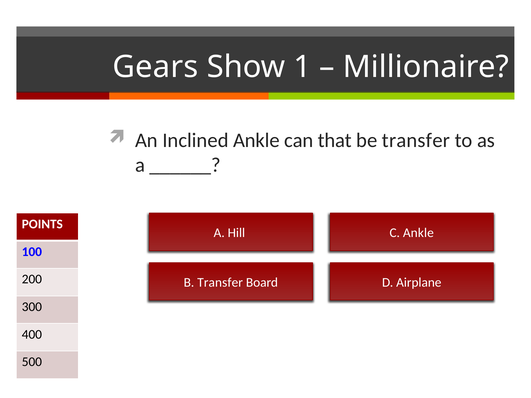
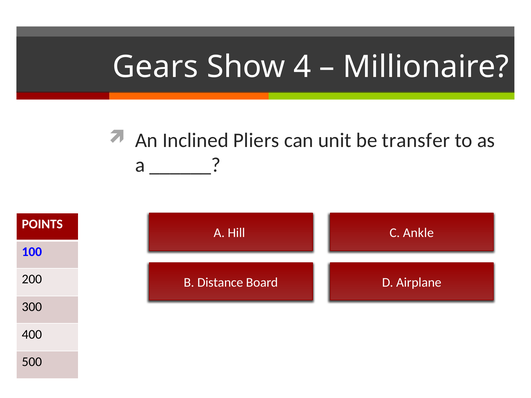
1: 1 -> 4 (302, 67)
Inclined Ankle: Ankle -> Pliers (256, 140)
that: that -> unit (335, 140)
B Transfer: Transfer -> Distance (220, 283)
